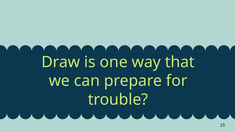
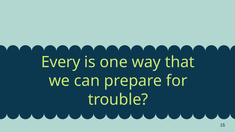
Draw: Draw -> Every (61, 62)
